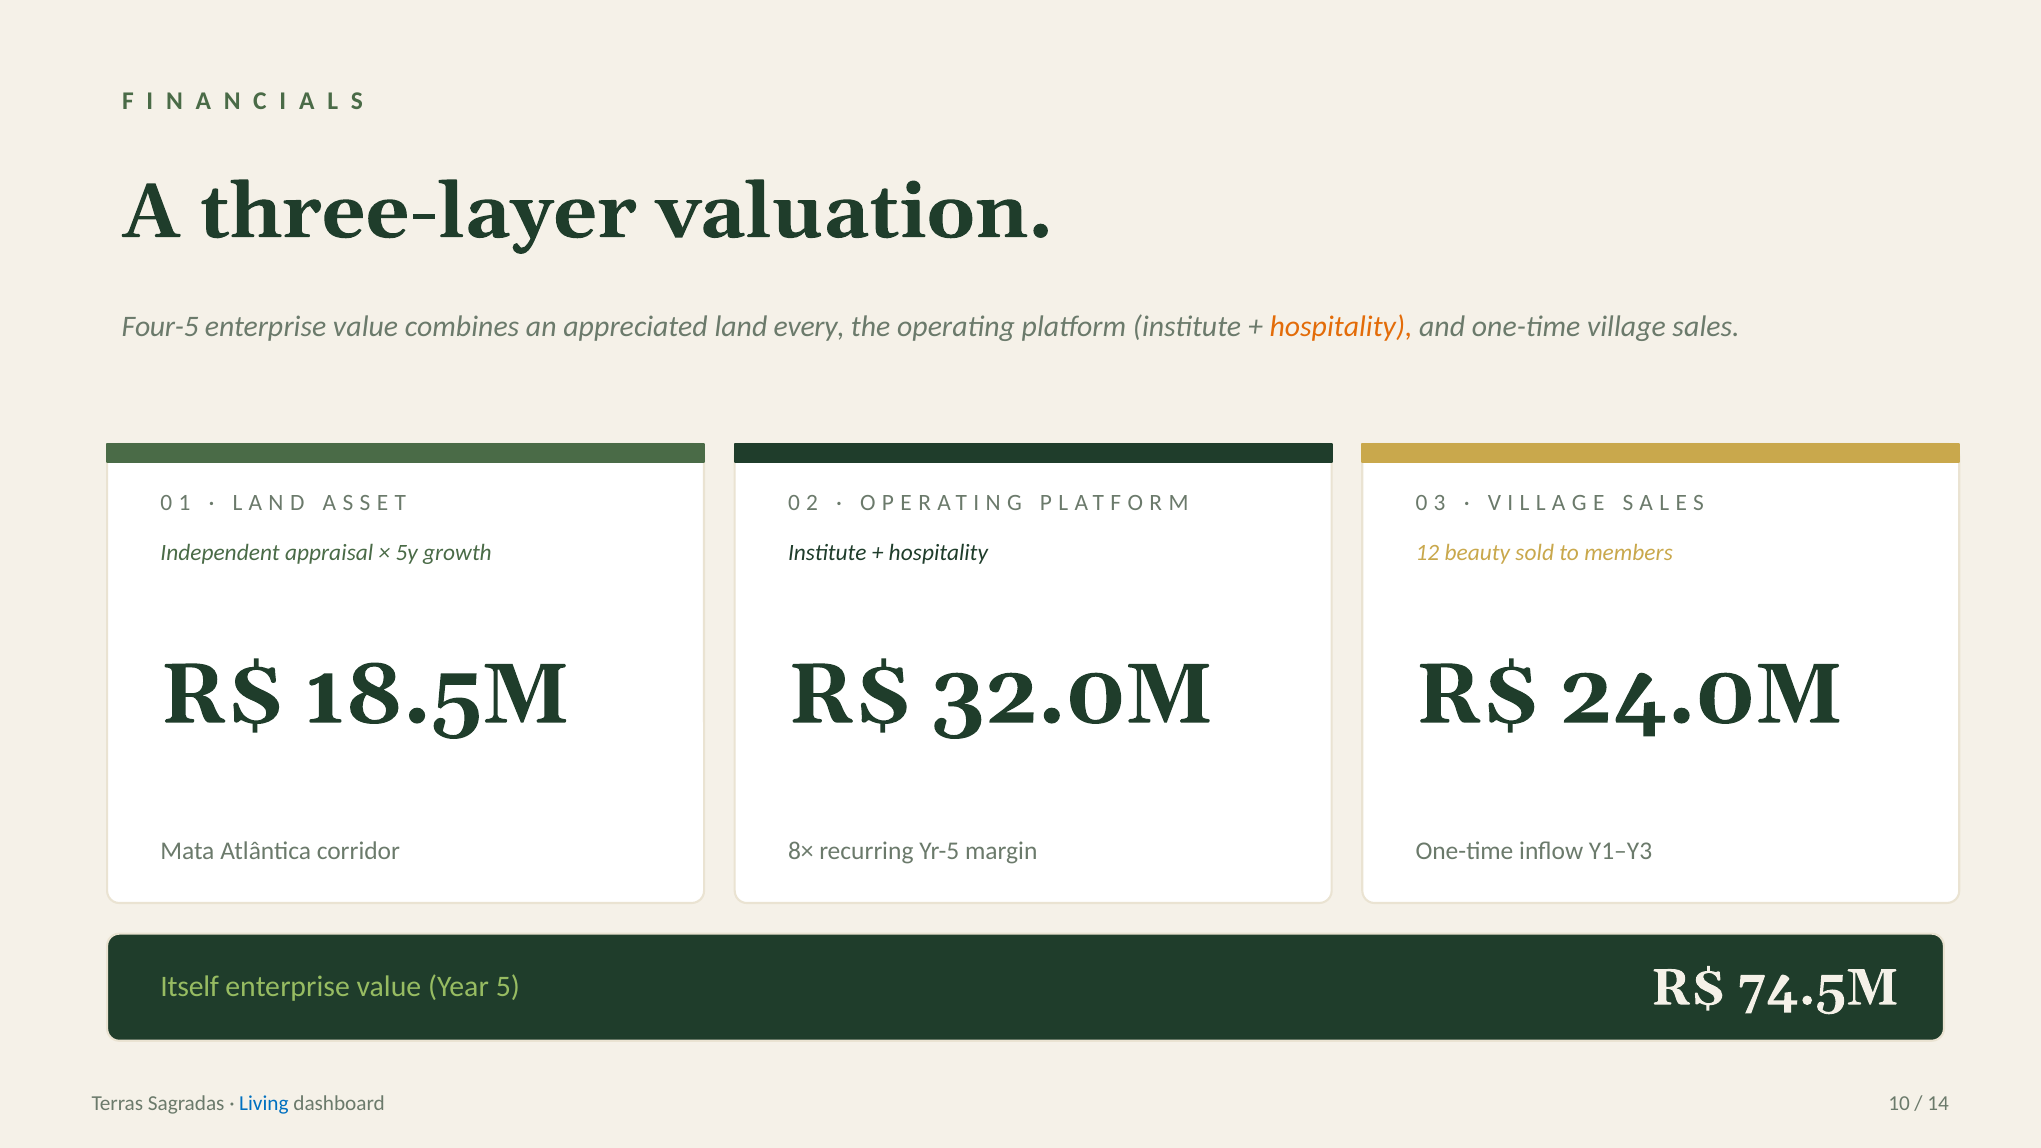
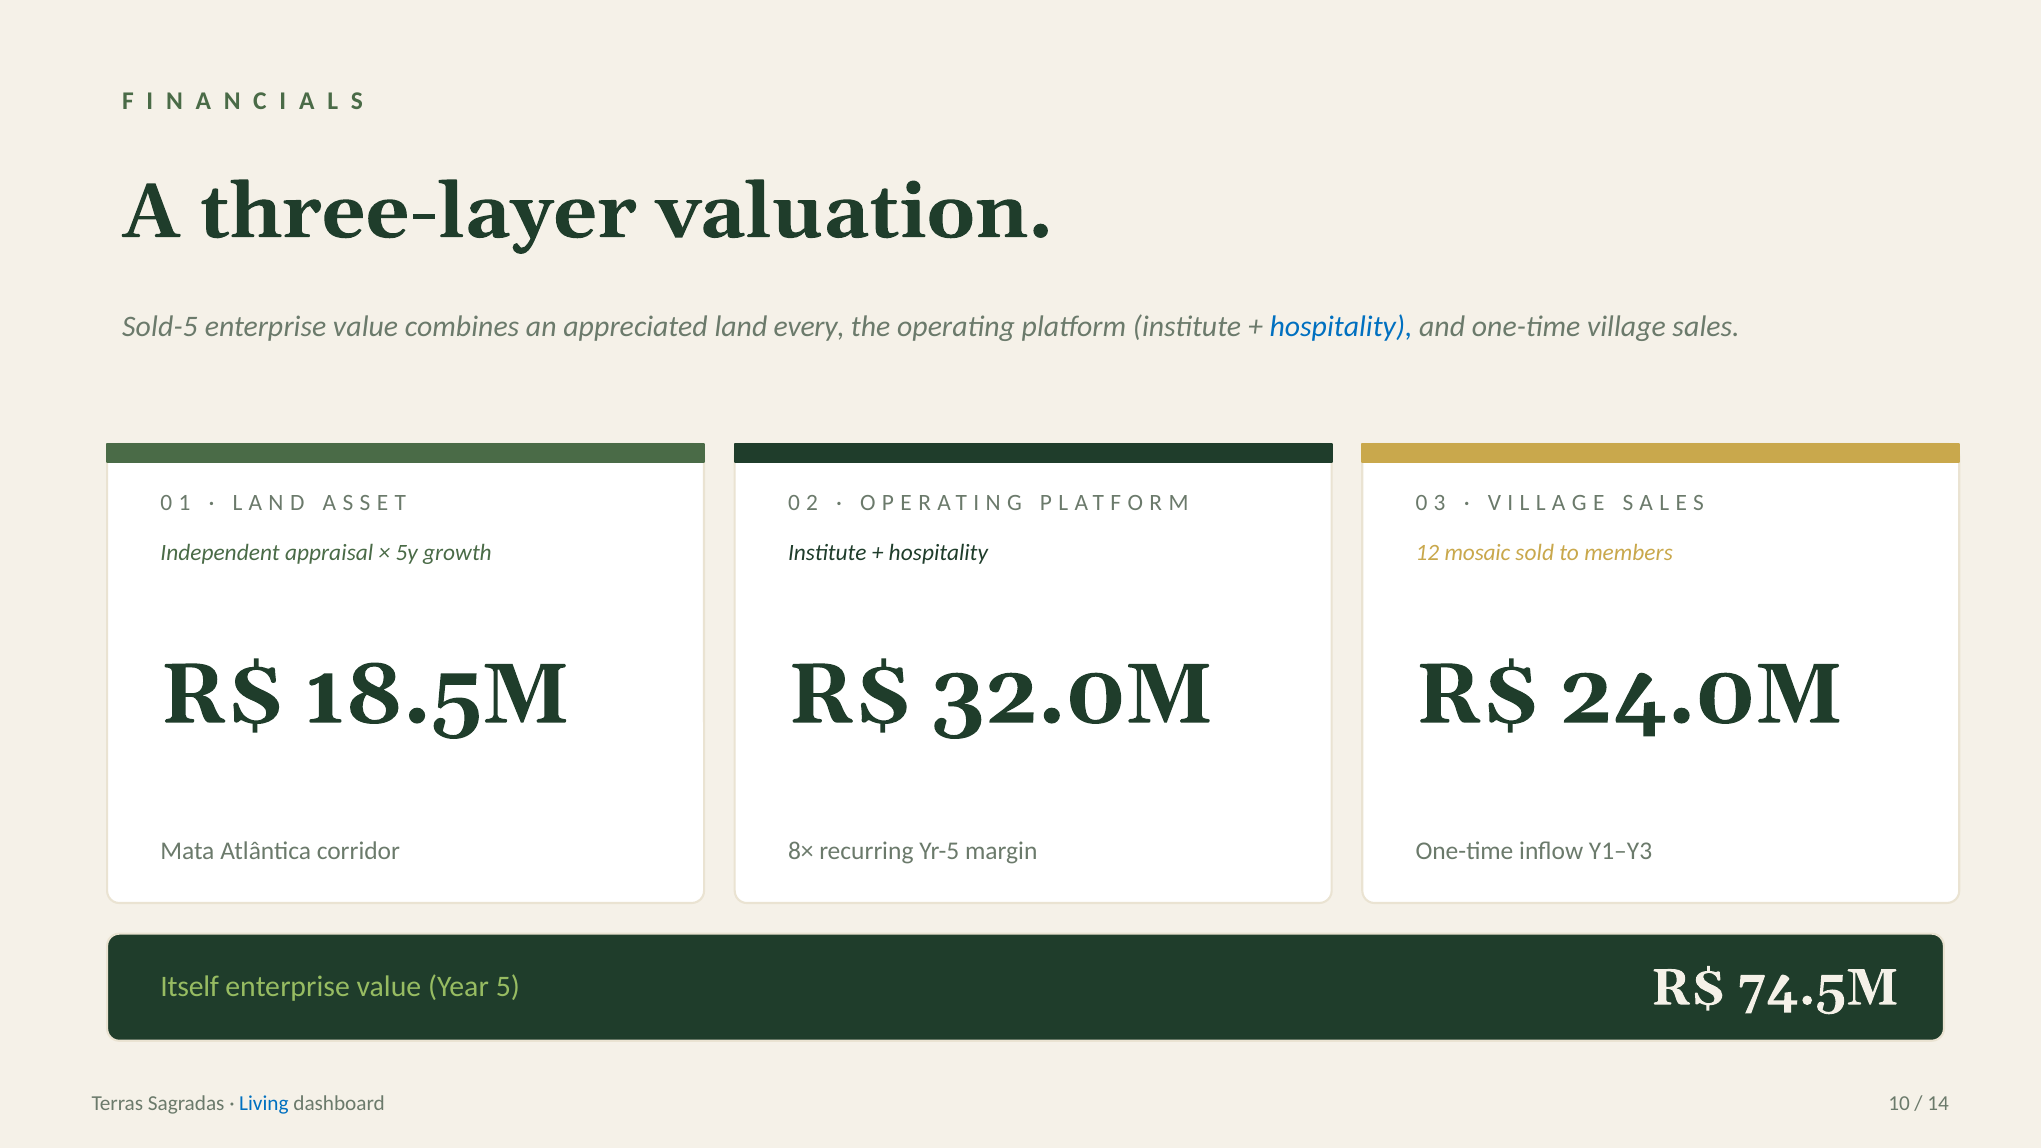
Four-5: Four-5 -> Sold-5 (160, 327)
hospitality colour: orange -> blue (1341, 327)
beauty: beauty -> mosaic (1477, 553)
